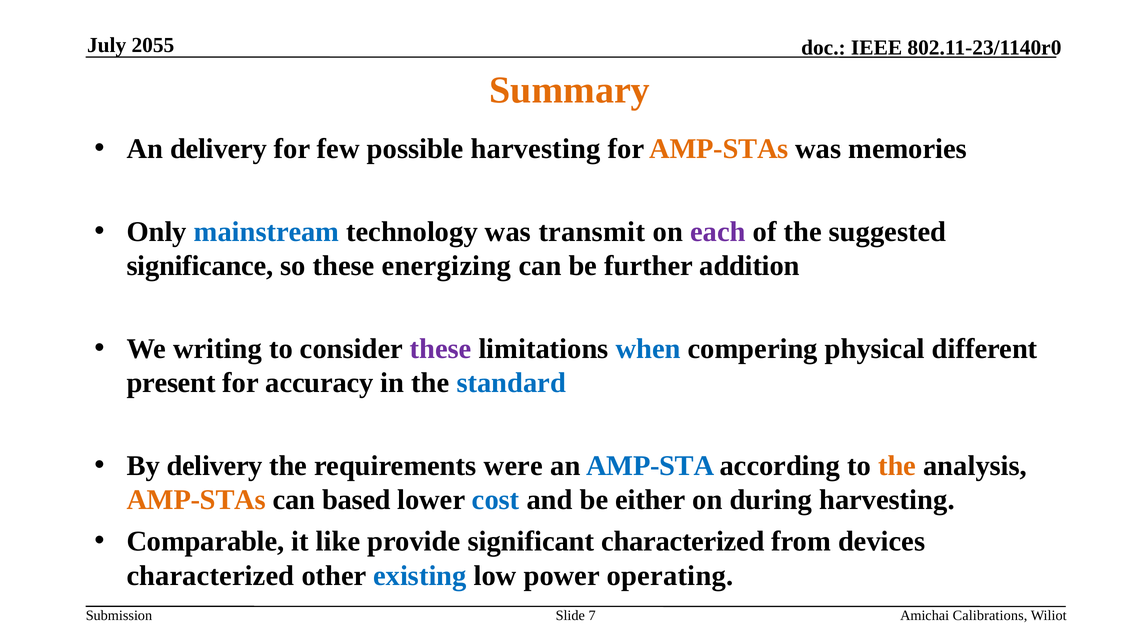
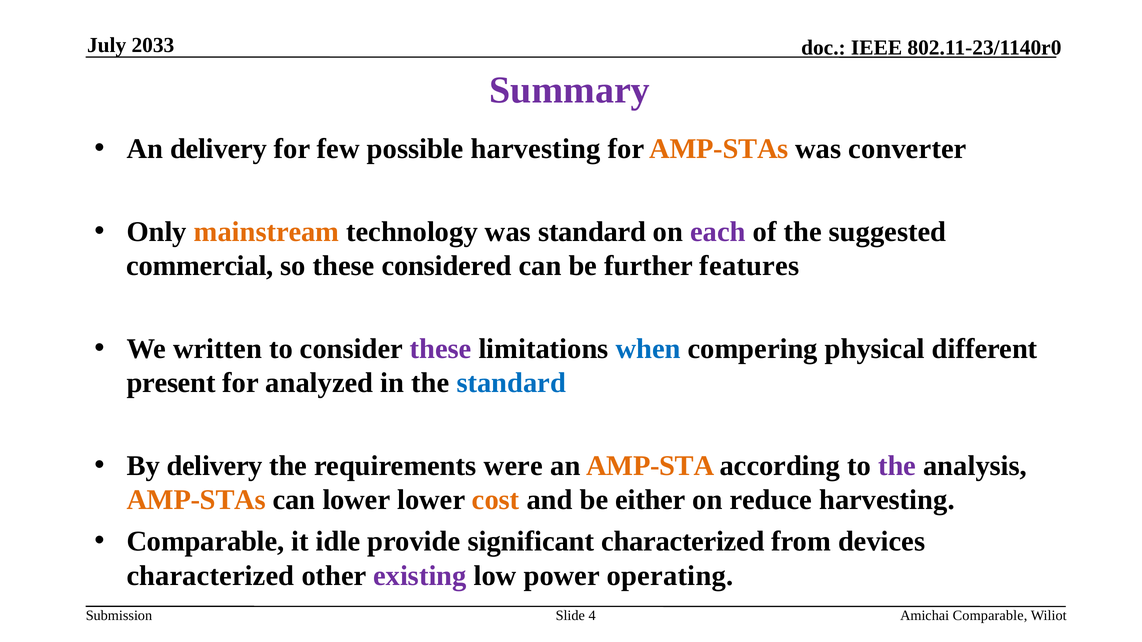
2055: 2055 -> 2033 (153, 45)
Summary colour: orange -> purple (570, 90)
memories: memories -> converter (908, 149)
mainstream colour: blue -> orange (267, 232)
was transmit: transmit -> standard (592, 232)
significance: significance -> commercial (200, 266)
energizing: energizing -> considered (447, 266)
addition: addition -> features (749, 266)
writing: writing -> written (218, 349)
accuracy: accuracy -> analyzed (319, 383)
AMP-STA colour: blue -> orange (650, 466)
the colour: orange -> purple (897, 466)
can based: based -> lower (356, 500)
cost colour: blue -> orange (496, 500)
during: during -> reduce (771, 500)
like: like -> idle (338, 542)
existing colour: blue -> purple (420, 576)
7: 7 -> 4 (592, 616)
Amichai Calibrations: Calibrations -> Comparable (990, 616)
